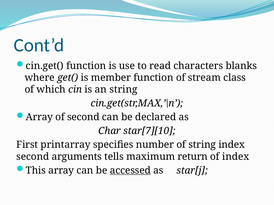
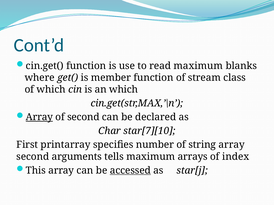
read characters: characters -> maximum (198, 66)
an string: string -> which (124, 90)
Array underline: none -> present (39, 117)
string index: index -> array (232, 145)
return: return -> arrays (193, 157)
